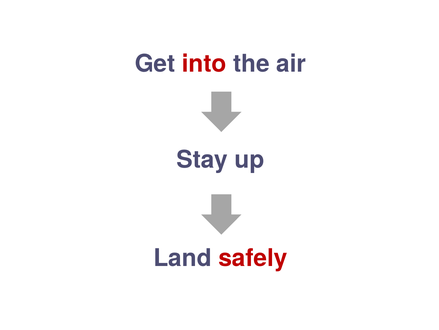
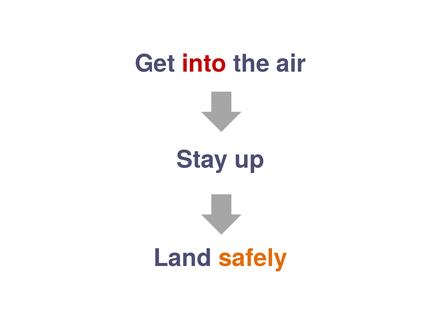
safely colour: red -> orange (253, 257)
